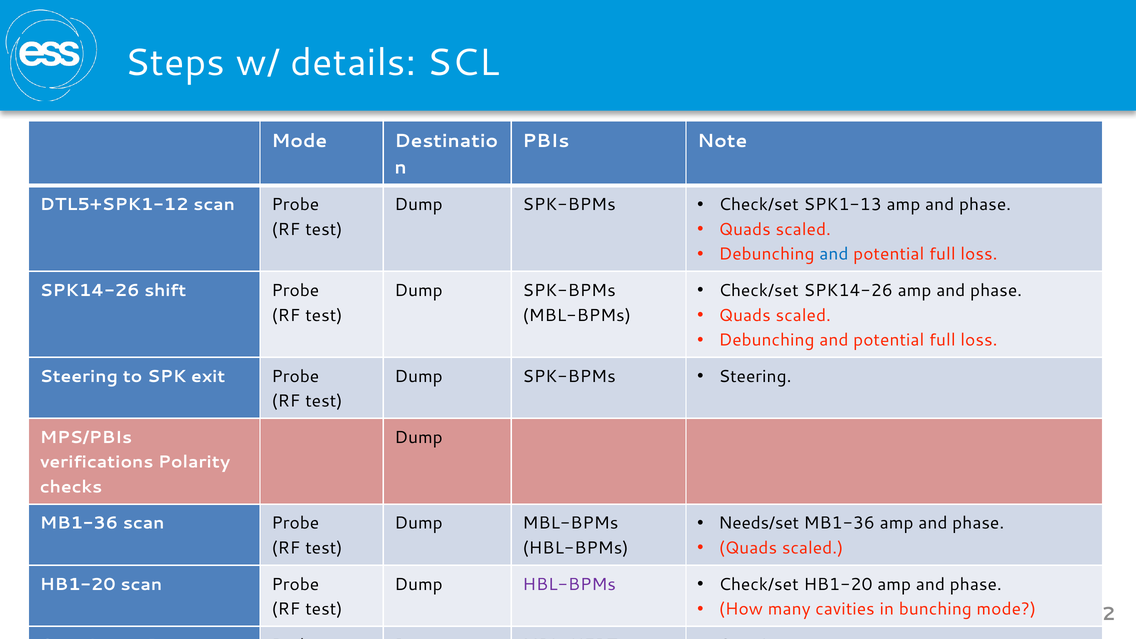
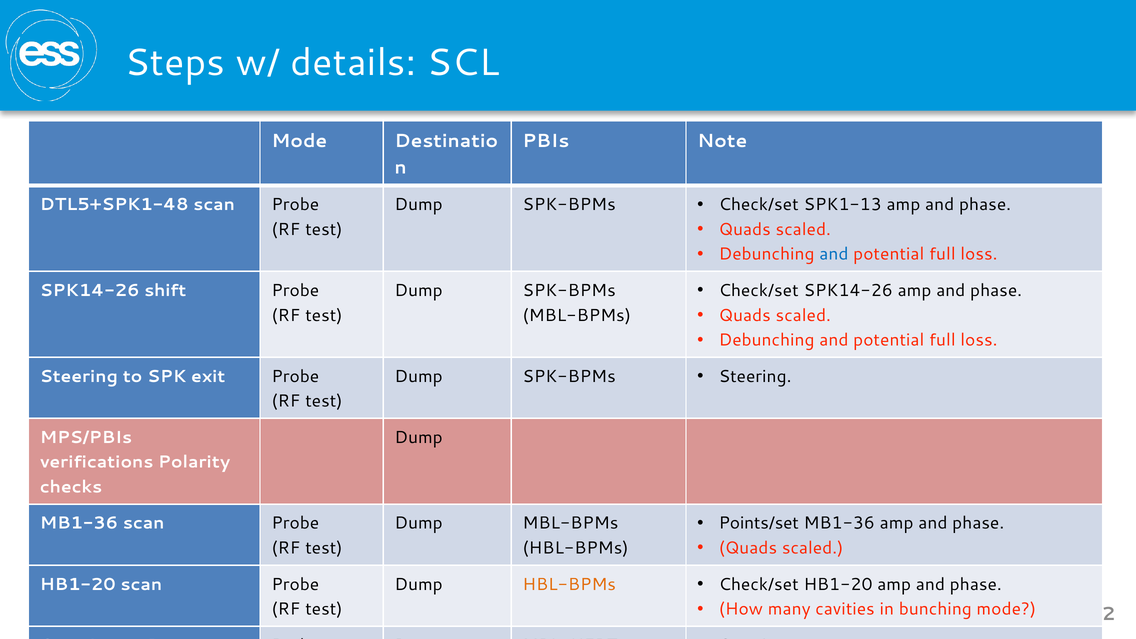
DTL5+SPK1-12: DTL5+SPK1-12 -> DTL5+SPK1-48 (114, 205)
Needs/set: Needs/set -> Points/set (759, 523)
HBL-BPMs colour: purple -> orange (569, 584)
